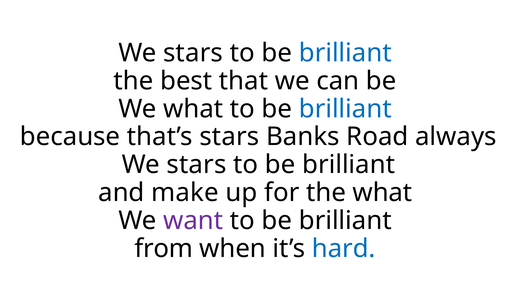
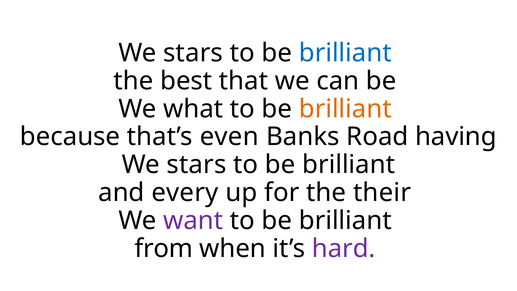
brilliant colour: blue -> orange (345, 109)
that’s stars: stars -> even (229, 137)
always: always -> having (456, 137)
make: make -> every (185, 193)
the what: what -> their (382, 193)
hard colour: blue -> purple (344, 248)
